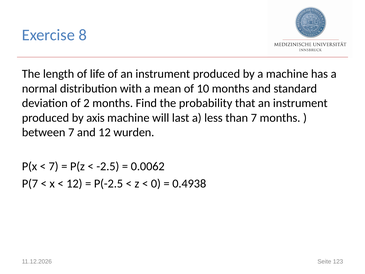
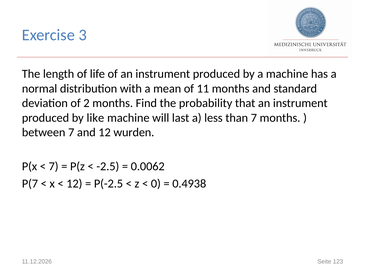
8: 8 -> 3 (83, 35)
10: 10 -> 11 (203, 88)
axis: axis -> like (95, 118)
